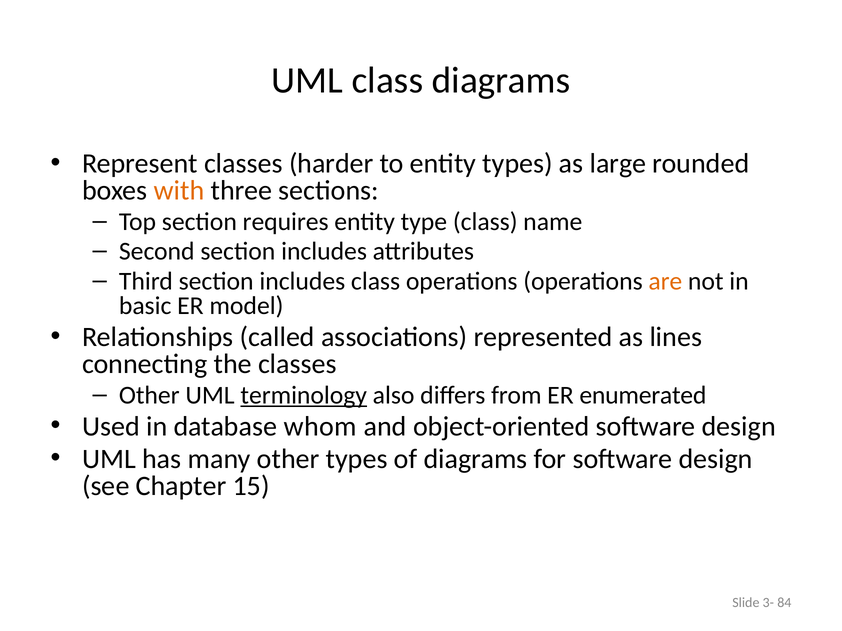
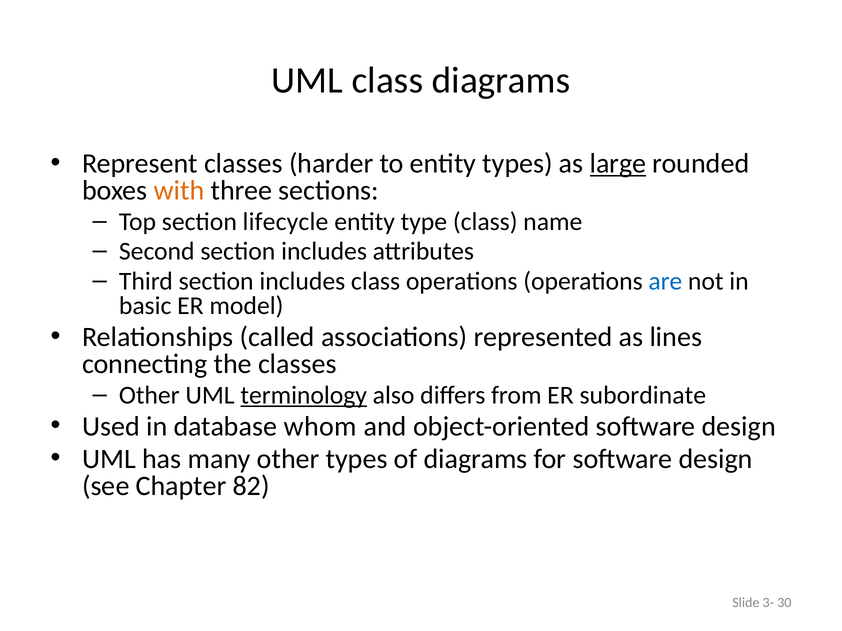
large underline: none -> present (618, 164)
requires: requires -> lifecycle (285, 222)
are colour: orange -> blue (665, 281)
enumerated: enumerated -> subordinate (643, 395)
15: 15 -> 82 (251, 486)
84: 84 -> 30 (784, 603)
